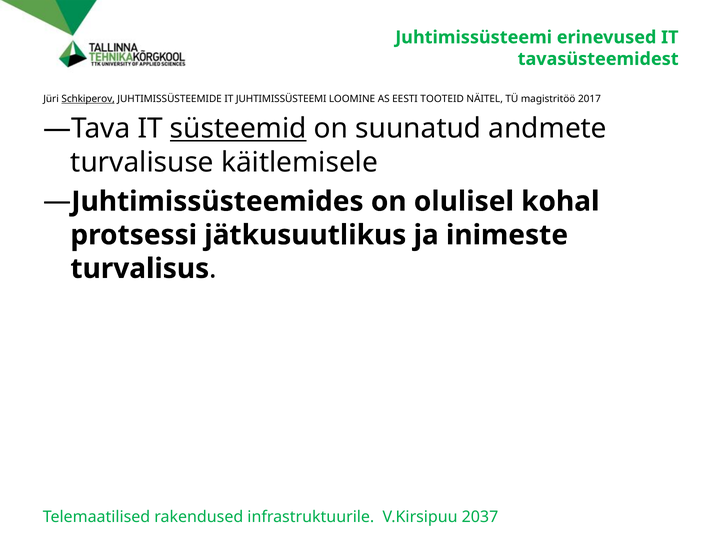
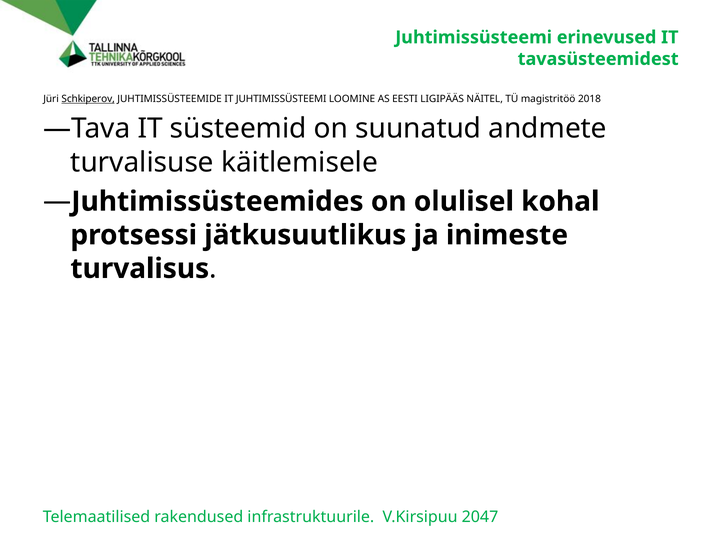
TOOTEID: TOOTEID -> LIGIPÄÄS (442, 99)
2017: 2017 -> 2018 (589, 99)
süsteemid underline: present -> none (238, 129)
2037: 2037 -> 2047 (480, 517)
